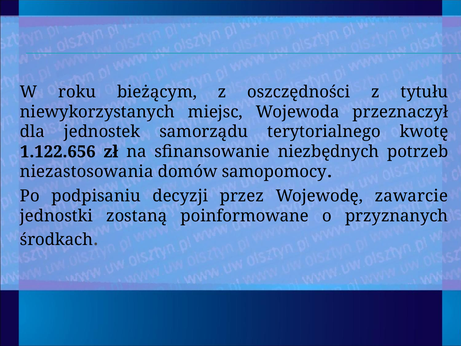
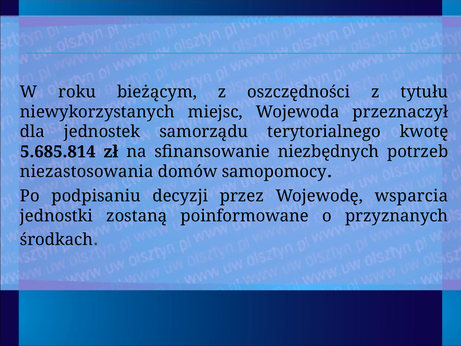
1.122.656: 1.122.656 -> 5.685.814 (58, 152)
zawarcie: zawarcie -> wsparcia (411, 196)
